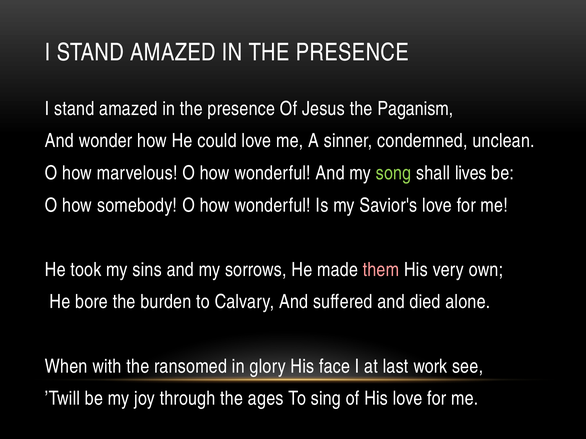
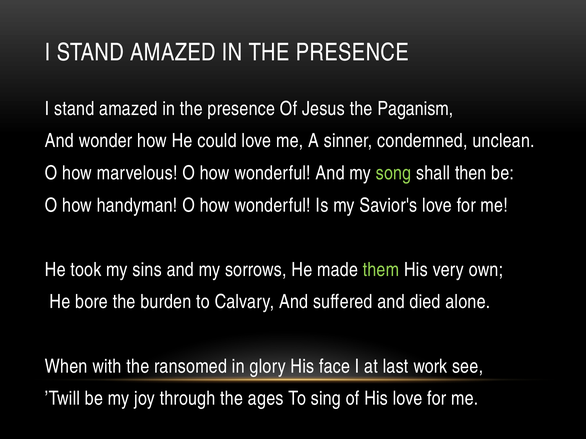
lives: lives -> then (471, 173)
somebody: somebody -> handyman (137, 206)
them colour: pink -> light green (381, 270)
